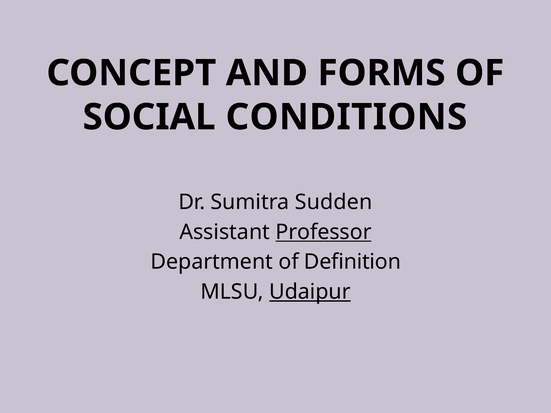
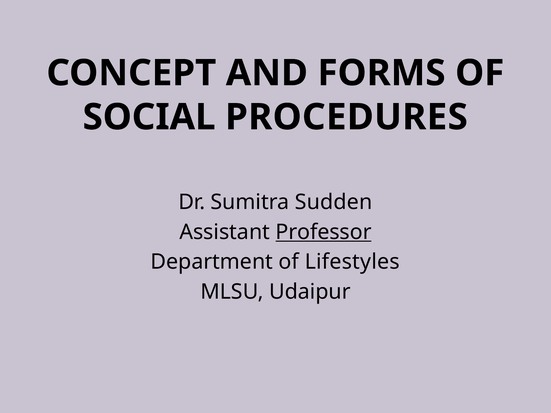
CONDITIONS: CONDITIONS -> PROCEDURES (346, 117)
Definition: Definition -> Lifestyles (352, 262)
Udaipur underline: present -> none (310, 292)
